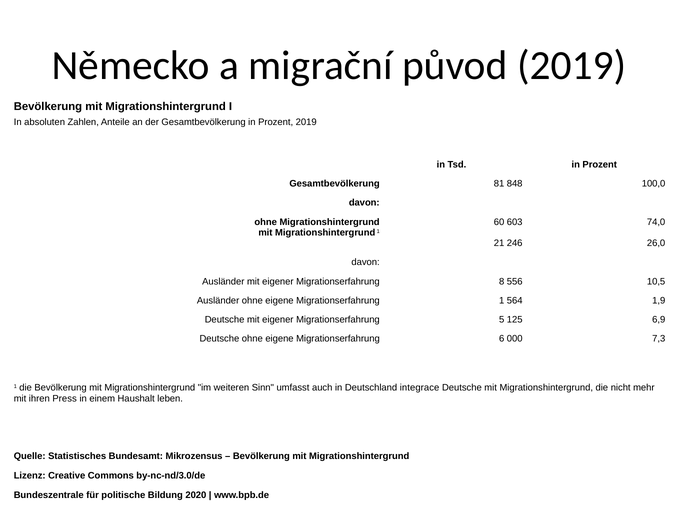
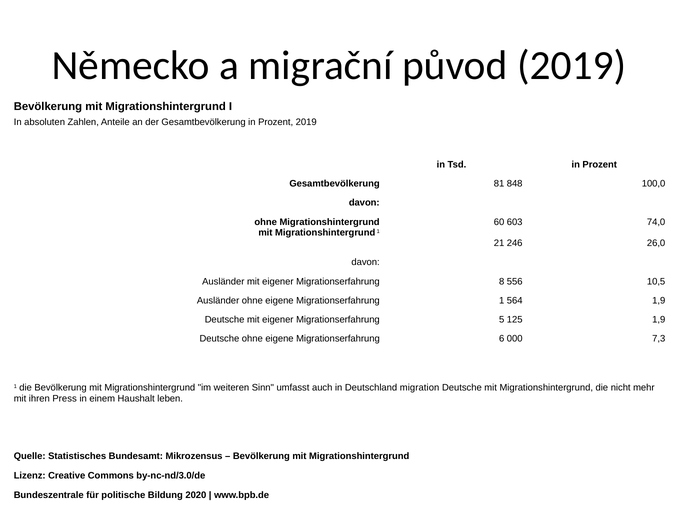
125 6,9: 6,9 -> 1,9 (659, 320)
integrace: integrace -> migration (420, 388)
